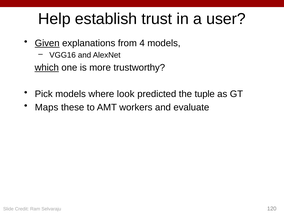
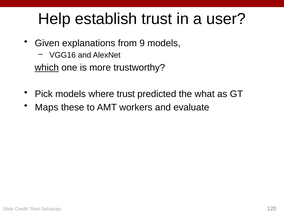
Given underline: present -> none (47, 43)
4: 4 -> 9 (142, 43)
where look: look -> trust (126, 94)
tuple: tuple -> what (205, 94)
